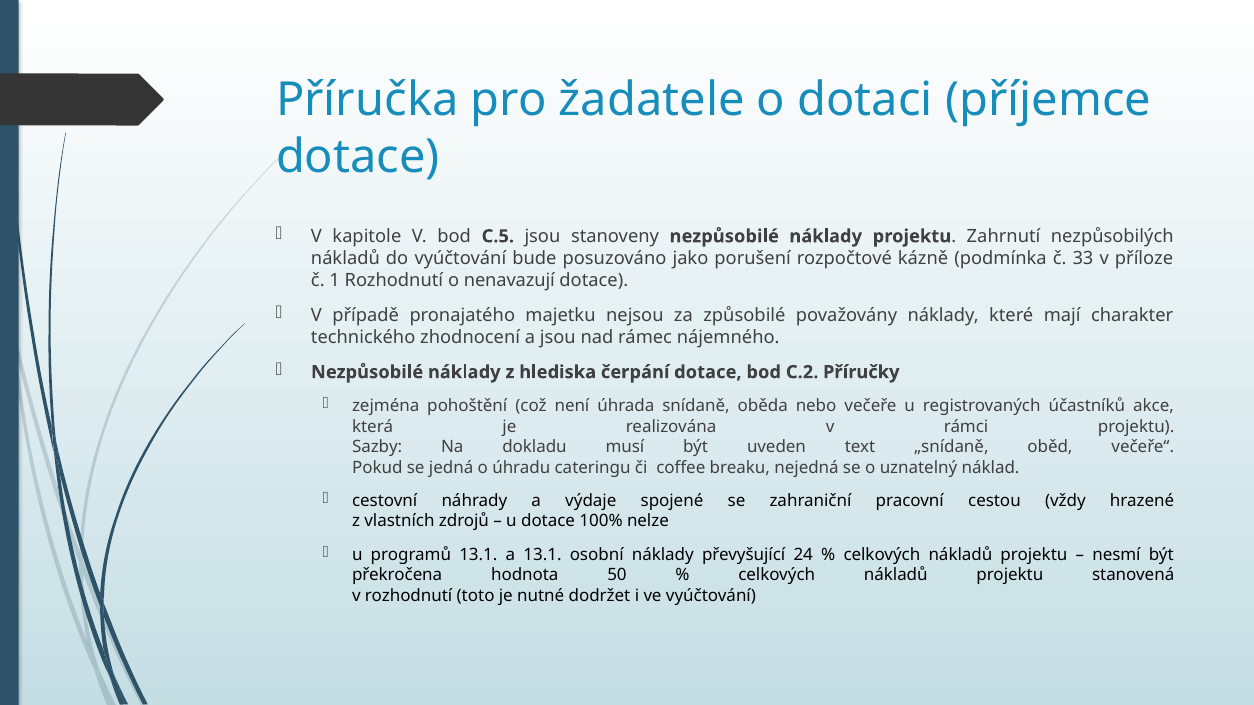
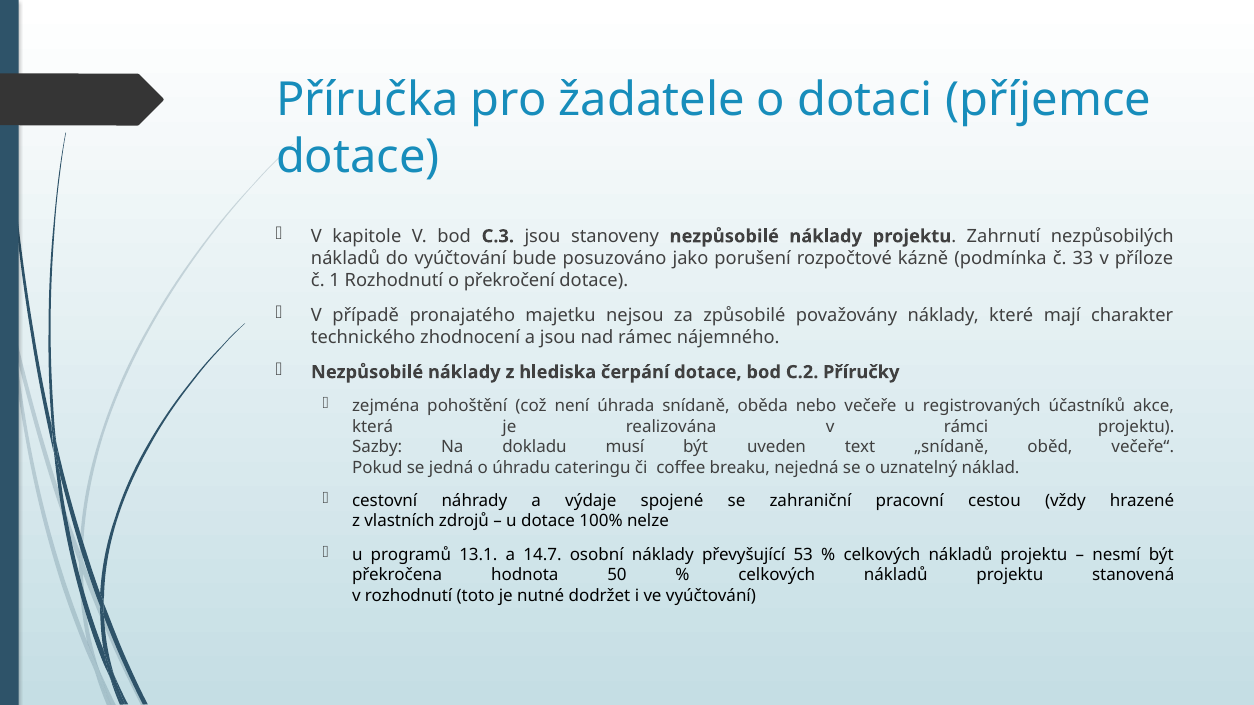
C.5: C.5 -> C.3 (498, 236)
nenavazují: nenavazují -> překročení (509, 280)
a 13.1: 13.1 -> 14.7 (543, 555)
24: 24 -> 53 (803, 555)
